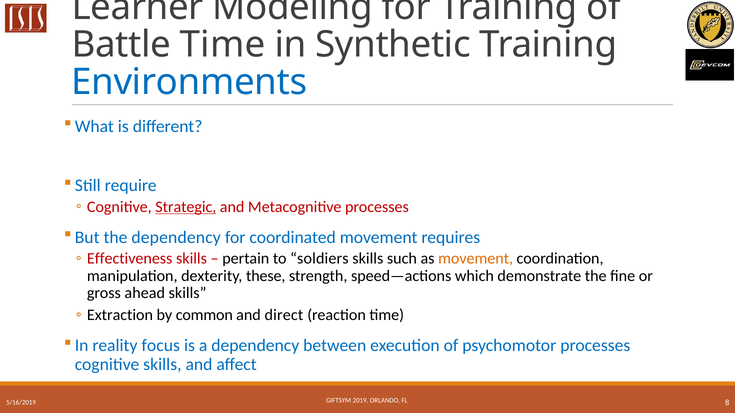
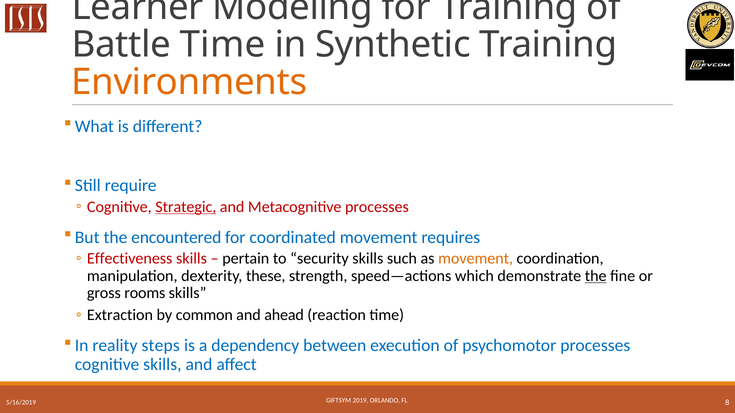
Environments colour: blue -> orange (189, 82)
the dependency: dependency -> encountered (176, 237)
soldiers: soldiers -> security (319, 259)
the underline: none -> present (596, 276)
ahead: ahead -> rooms (145, 293)
direct: direct -> ahead (284, 315)
focus: focus -> steps (161, 346)
